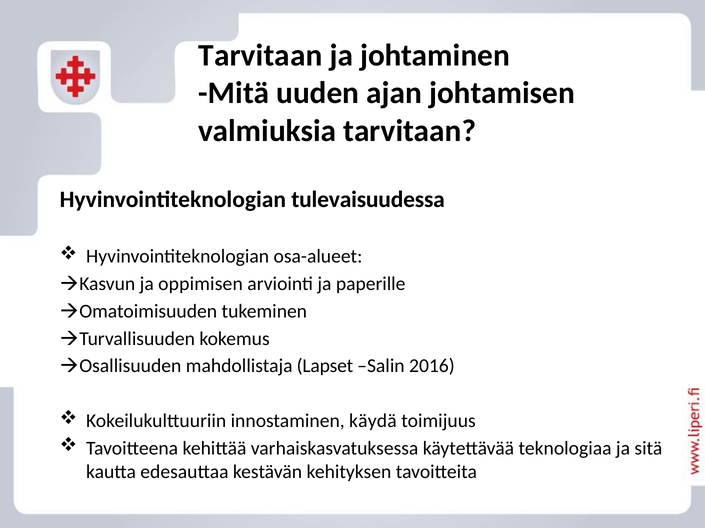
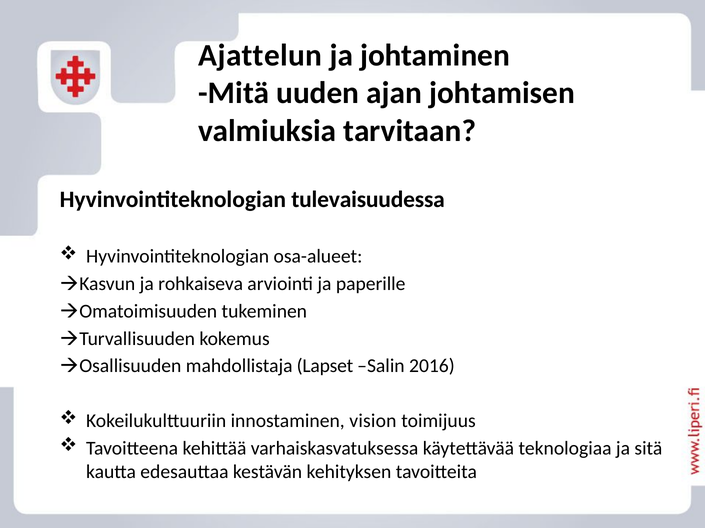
Tarvitaan: Tarvitaan -> Ajattelun (260, 56)
oppimisen: oppimisen -> rohkaiseva (201, 284)
käydä: käydä -> vision (373, 421)
